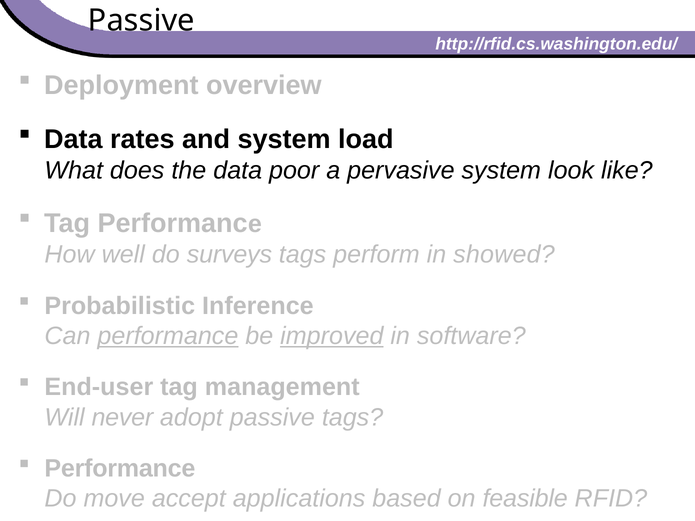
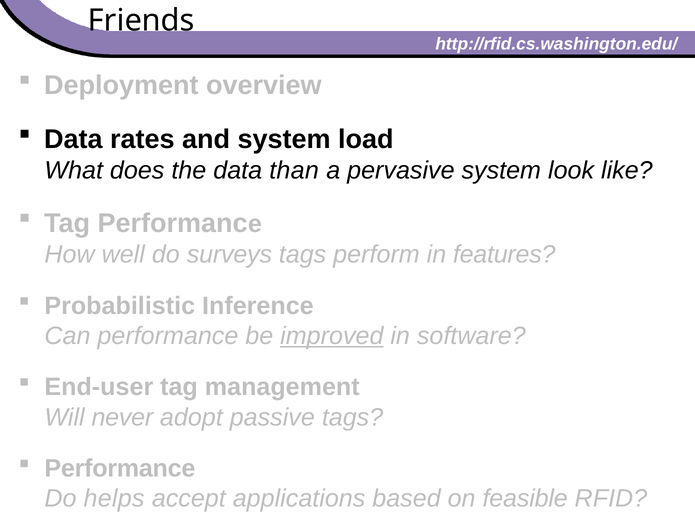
Passive: Passive -> Friends (141, 21)
poor: poor -> than (294, 170)
showed: showed -> features (504, 255)
performance underline: present -> none (168, 336)
move: move -> helps (114, 499)
